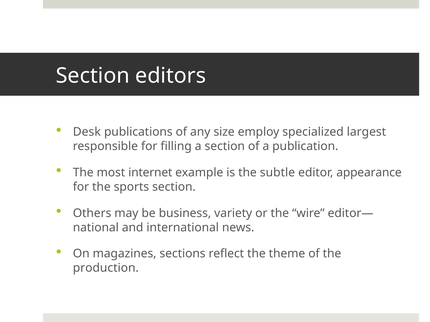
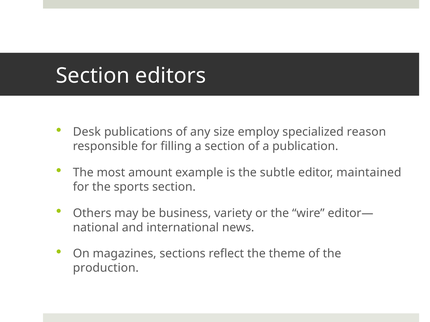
largest: largest -> reason (366, 132)
internet: internet -> amount (150, 173)
appearance: appearance -> maintained (369, 173)
